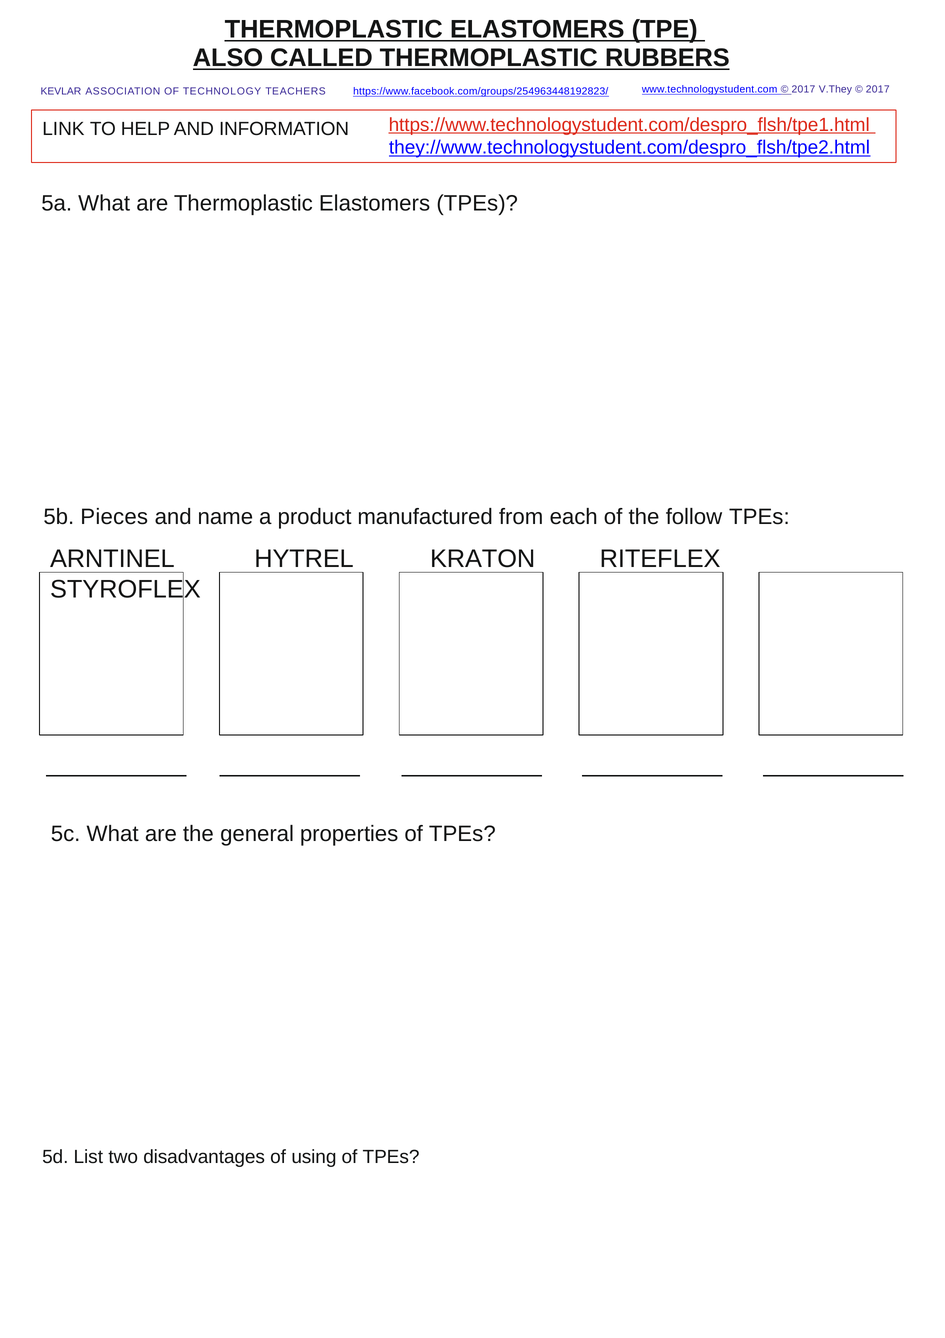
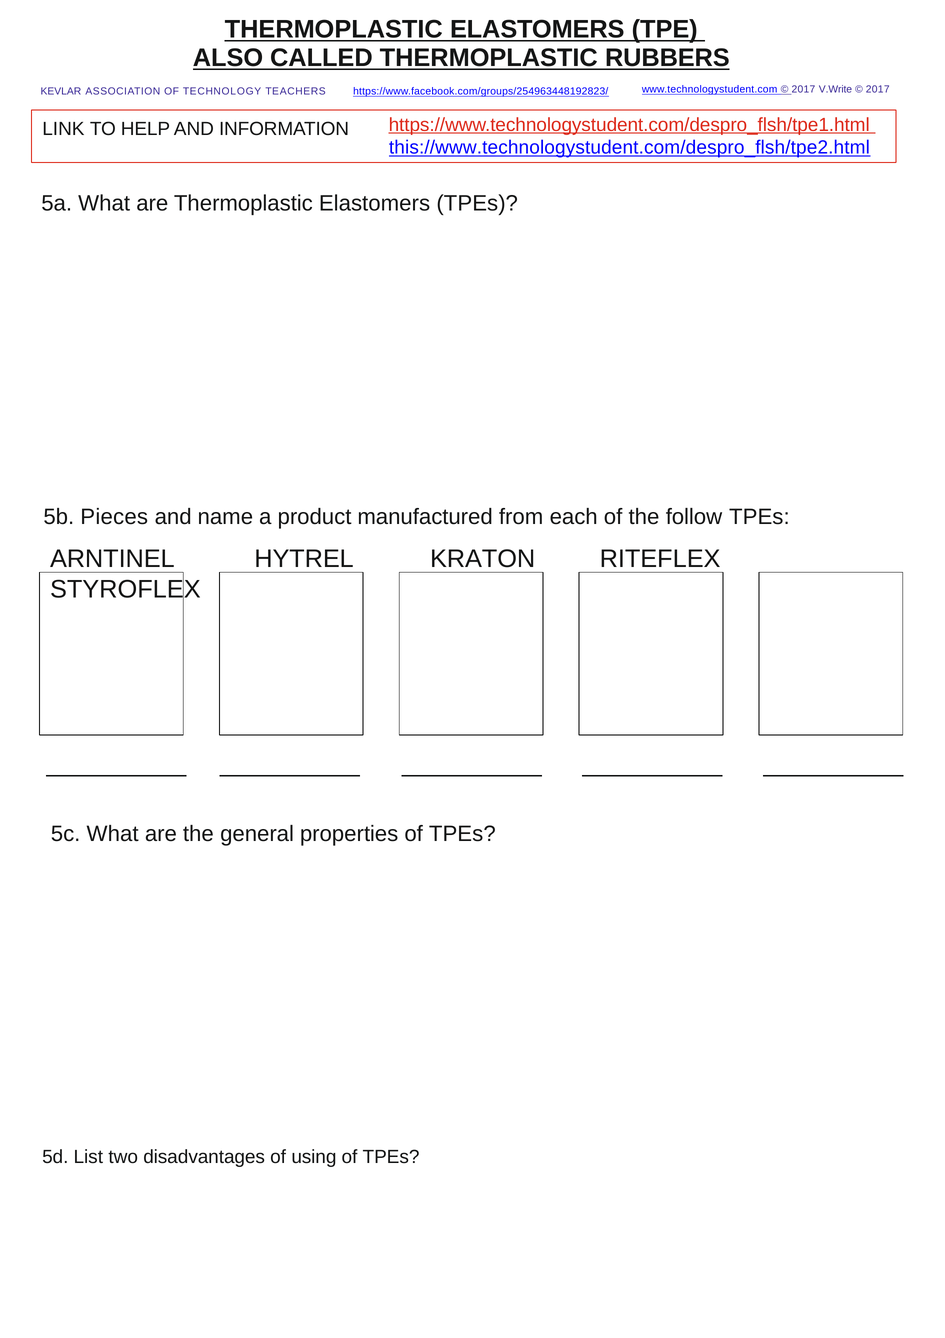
V.They: V.They -> V.Write (835, 89)
they://www.technologystudent.com/despro_ﬂsh/tpe2.html: they://www.technologystudent.com/despro_ﬂsh/tpe2.html -> this://www.technologystudent.com/despro_ﬂsh/tpe2.html (629, 147)
